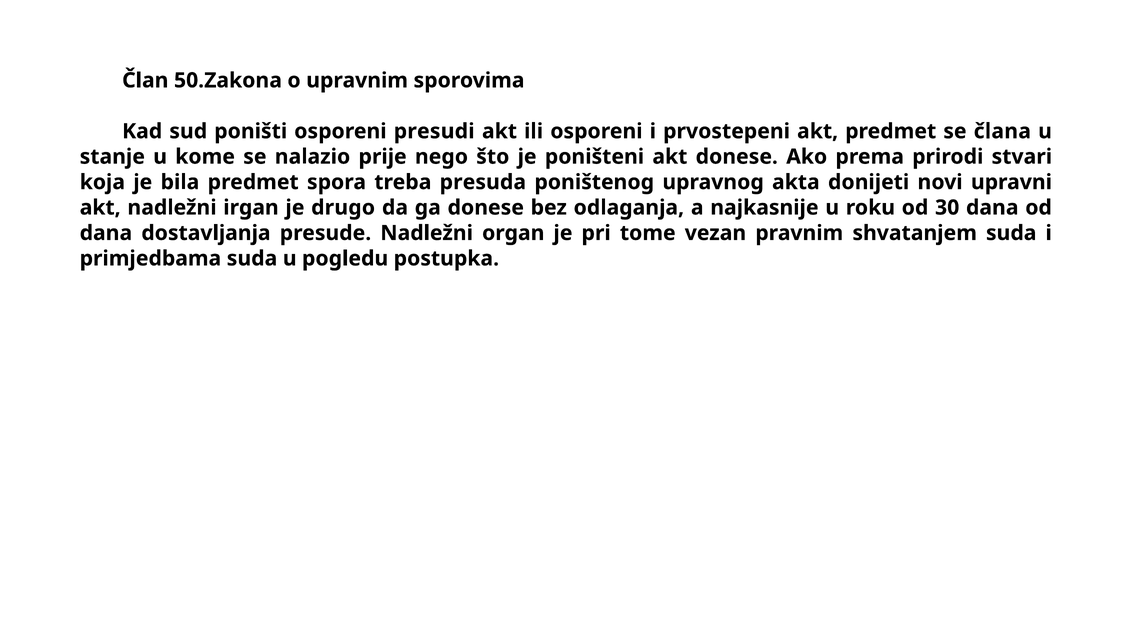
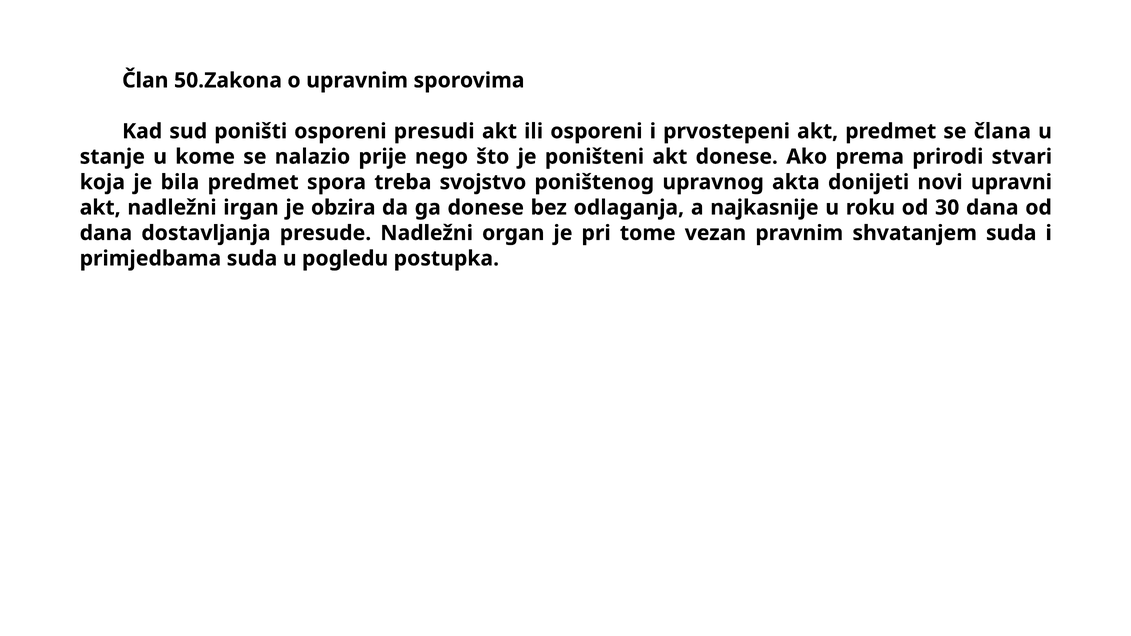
presuda: presuda -> svojstvo (483, 182)
drugo: drugo -> obzira (343, 208)
